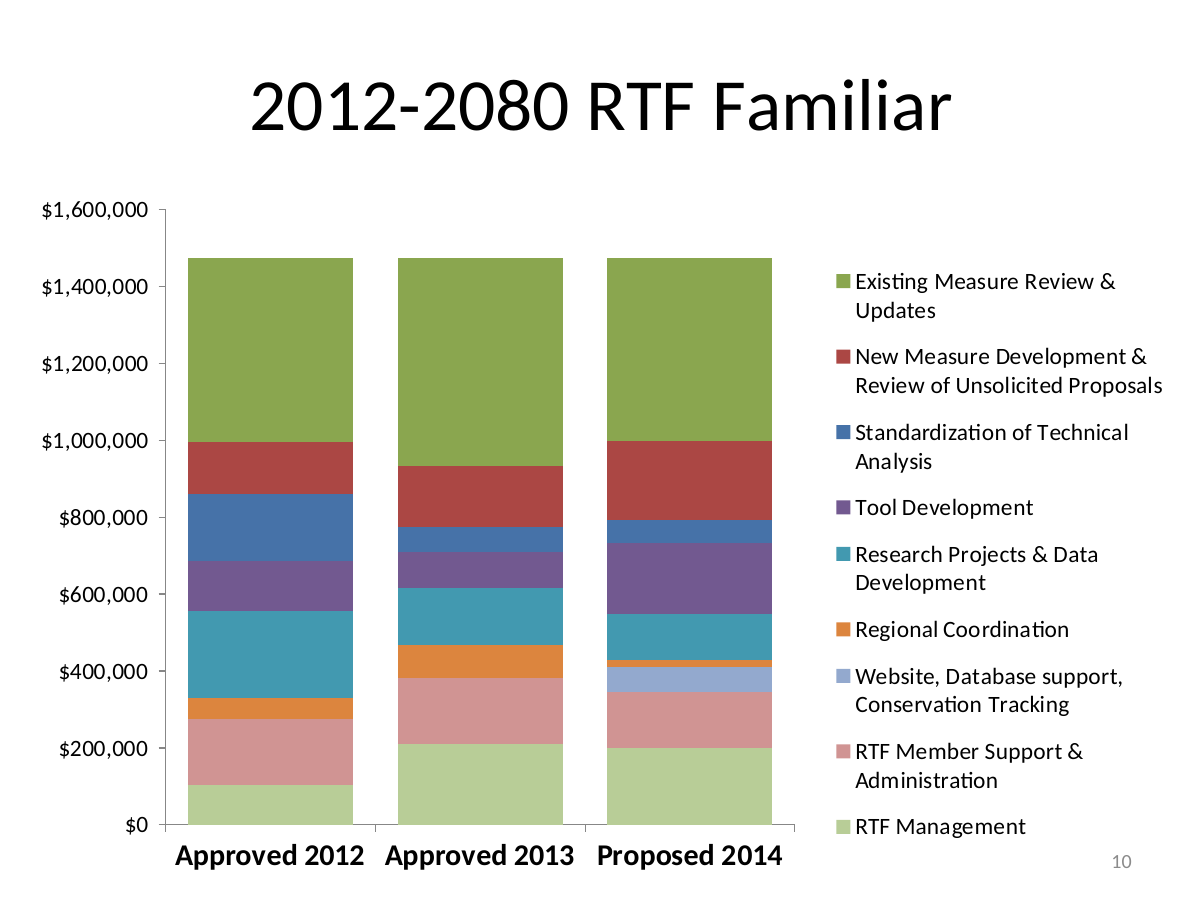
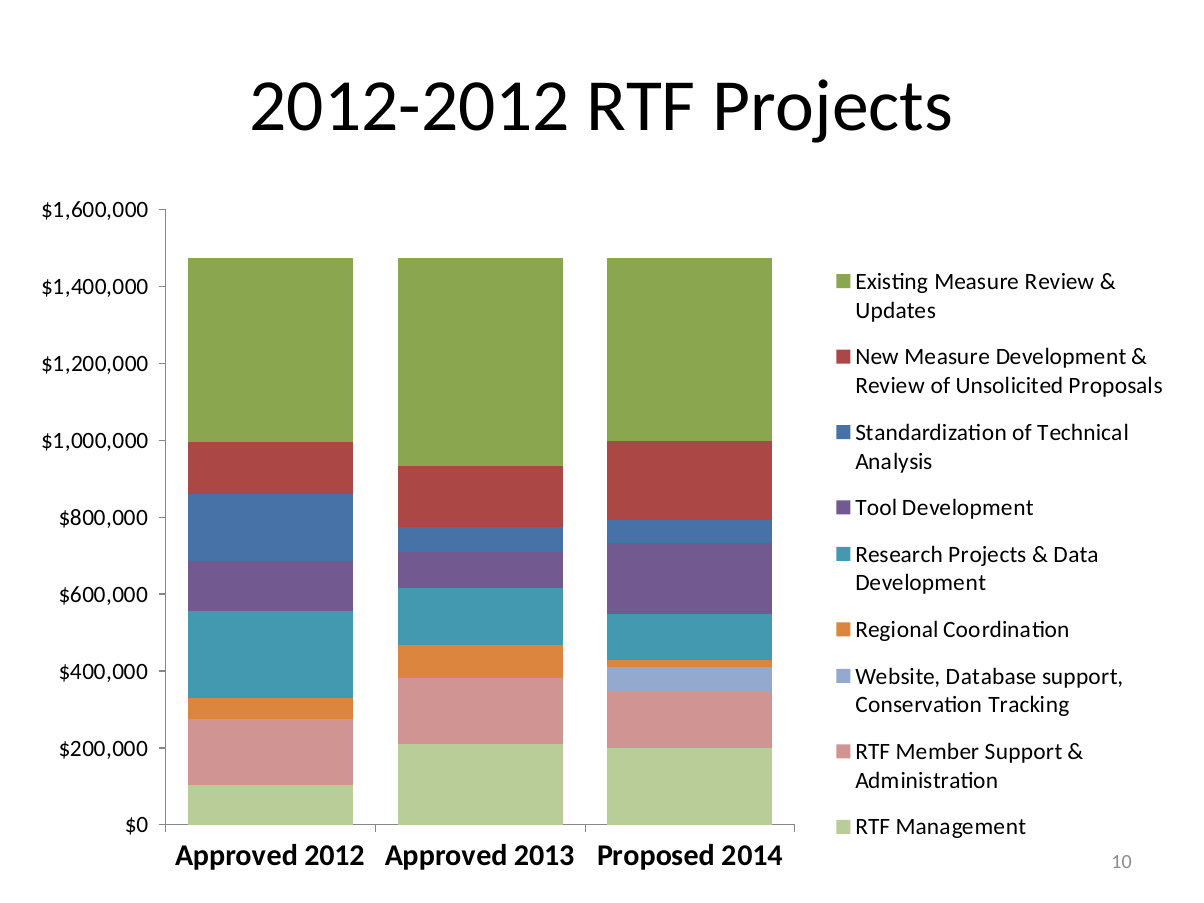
2012-2080: 2012-2080 -> 2012-2012 (410, 107)
RTF Familiar: Familiar -> Projects (833, 107)
